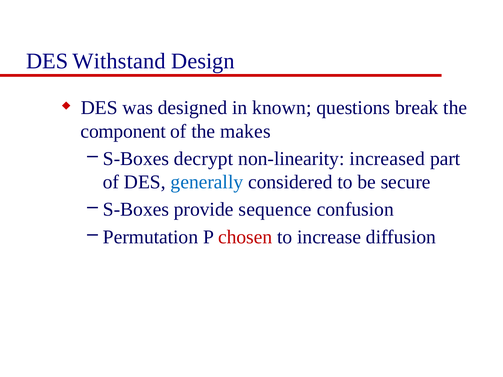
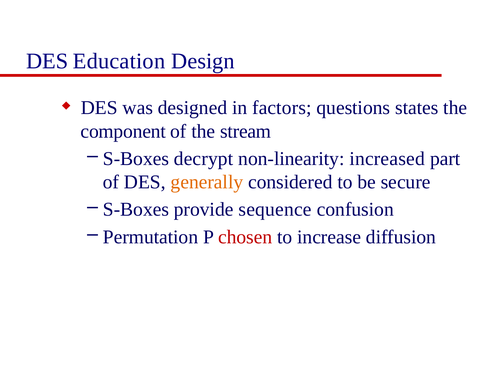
Withstand: Withstand -> Education (119, 61)
known: known -> factors (282, 108)
break: break -> states (417, 108)
makes: makes -> stream (246, 131)
generally colour: blue -> orange (207, 182)
